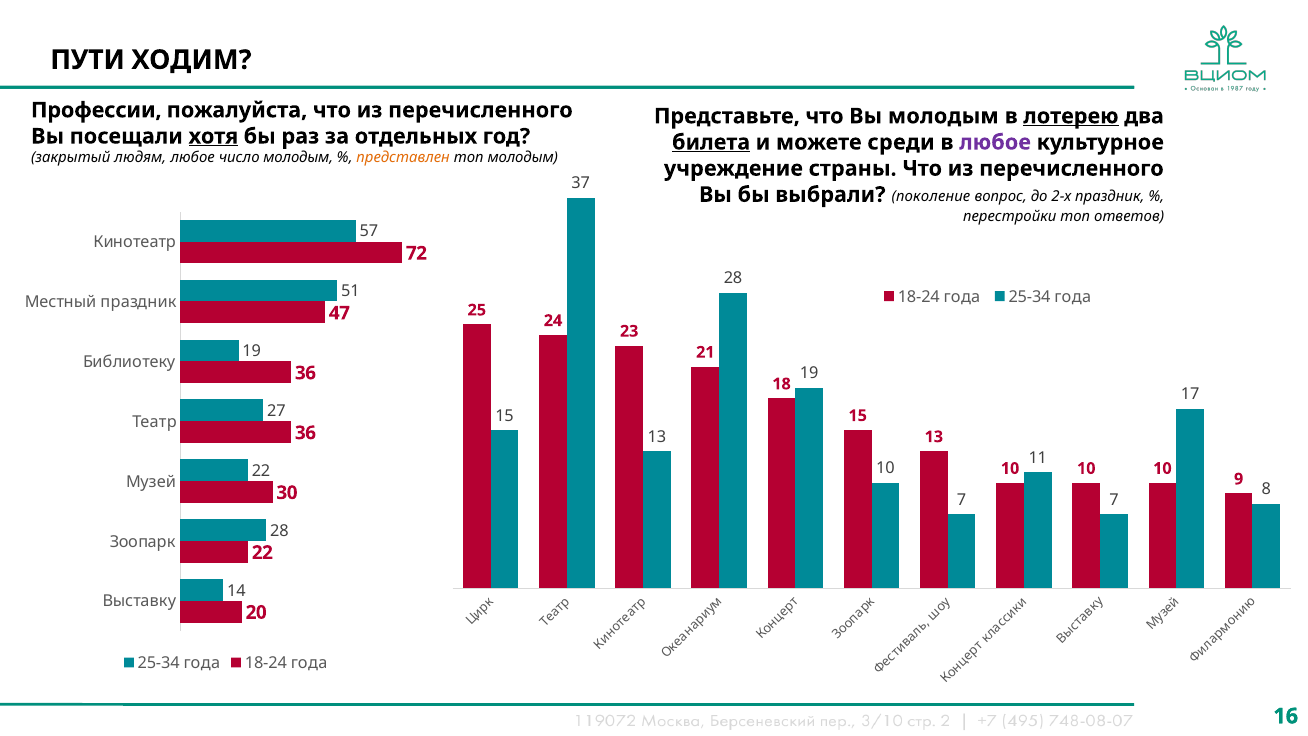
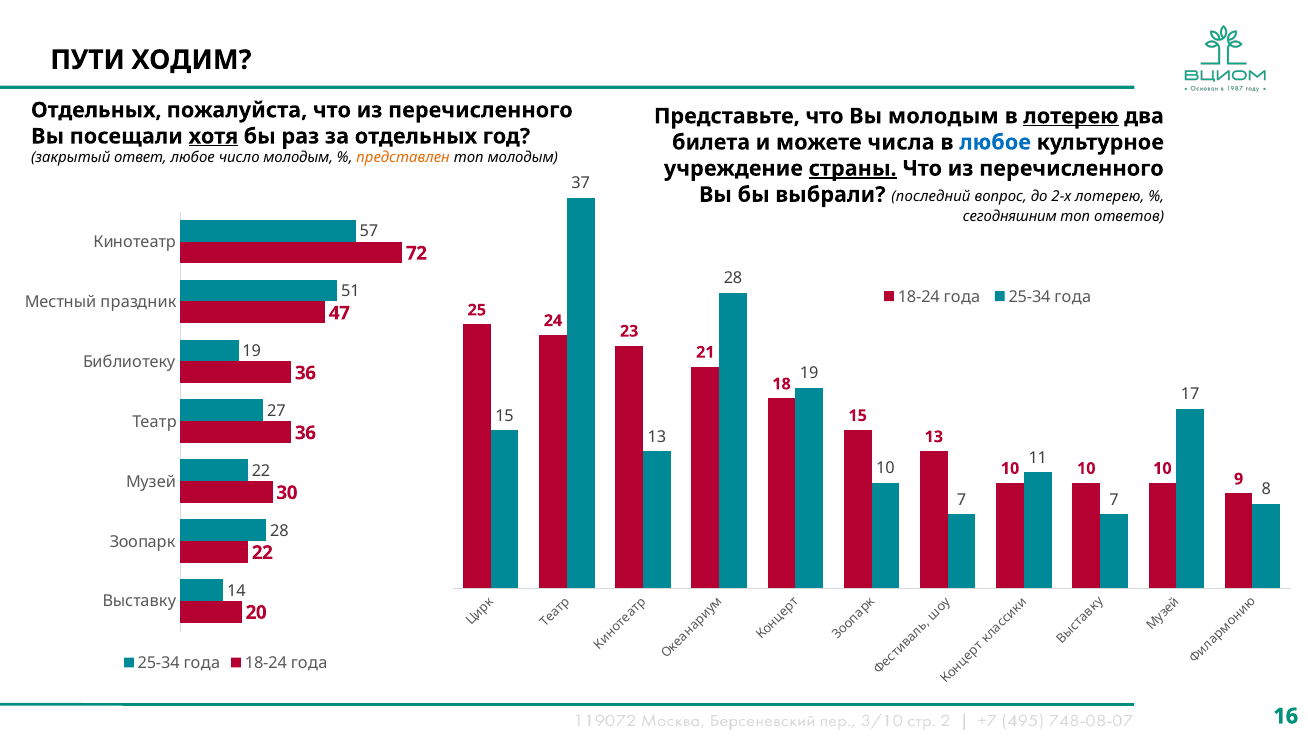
Профессии: Профессии -> Отдельных (96, 110)
билета underline: present -> none (711, 142)
среди: среди -> числа (901, 142)
любое colour: purple -> blue (995, 142)
людям: людям -> ответ (140, 158)
страны underline: none -> present (853, 168)
поколение: поколение -> последний (931, 197)
2-х праздник: праздник -> лотерею (1110, 197)
перестройки: перестройки -> сегодняшним (1010, 216)
